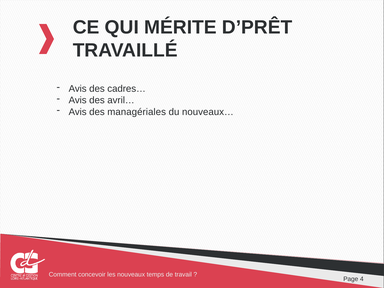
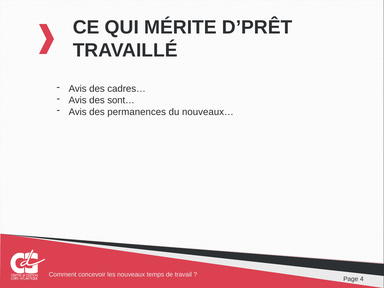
avril…: avril… -> sont… (121, 100)
managériales: managériales -> permanences (137, 112)
